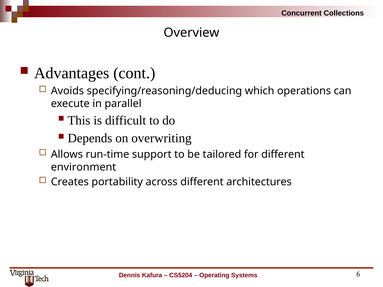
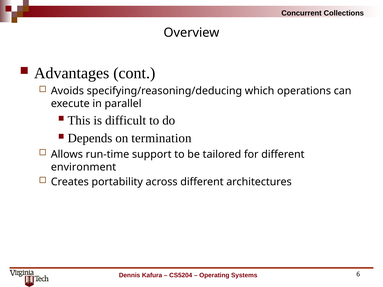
overwriting: overwriting -> termination (161, 138)
